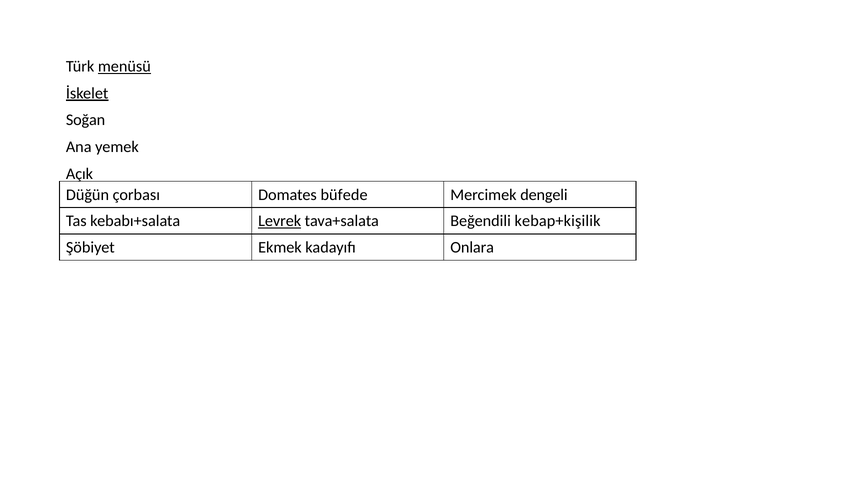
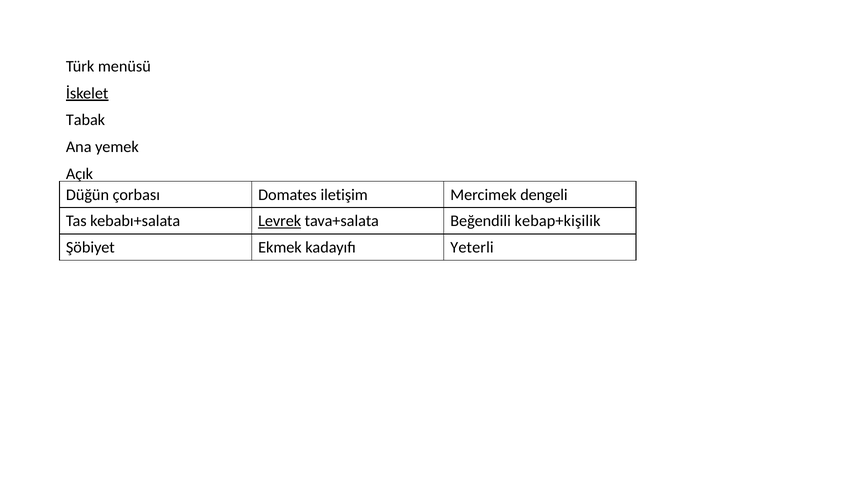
menüsü underline: present -> none (124, 67)
Soğan: Soğan -> Tabak (86, 120)
büfede: büfede -> iletişim (344, 195)
Onlara: Onlara -> Yeterli (472, 248)
